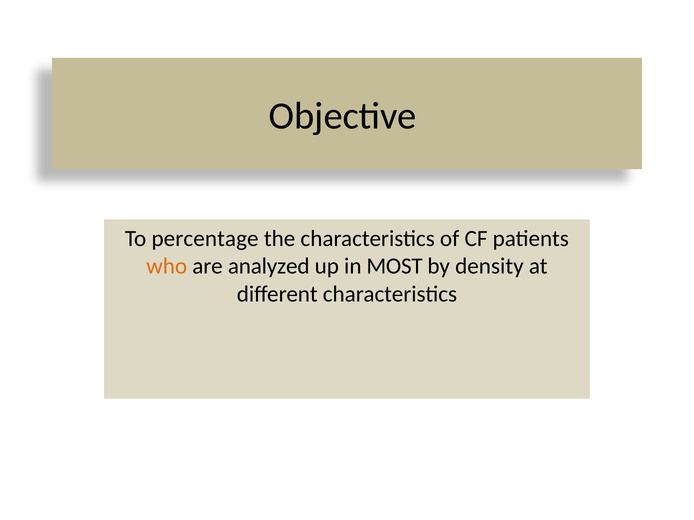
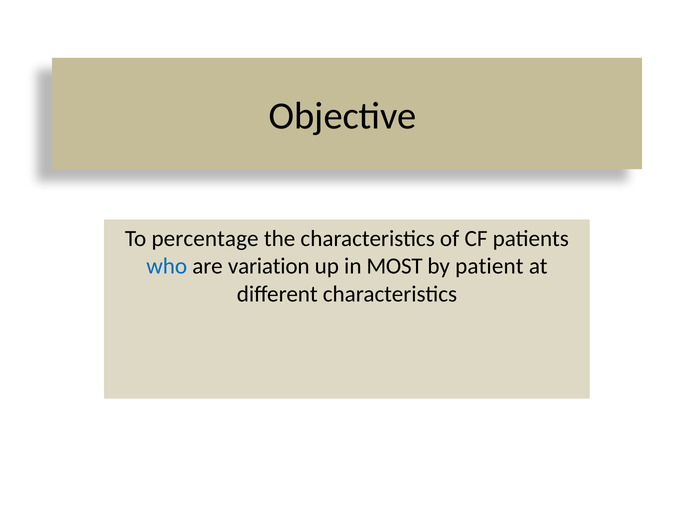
who colour: orange -> blue (167, 266)
analyzed: analyzed -> variation (269, 266)
density: density -> patient (489, 266)
